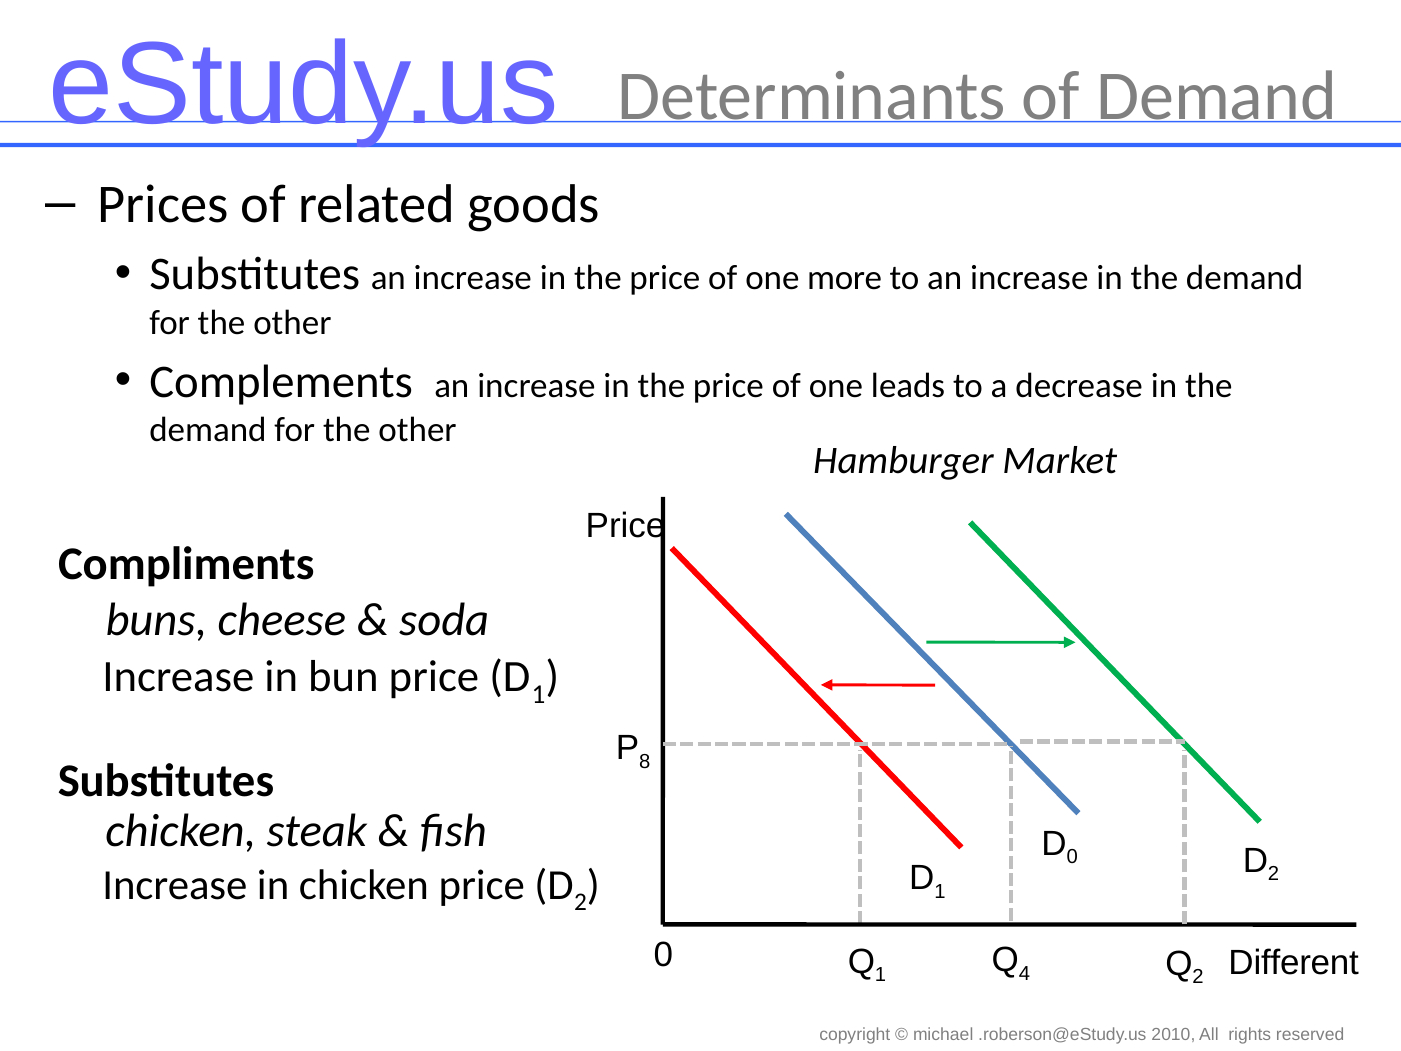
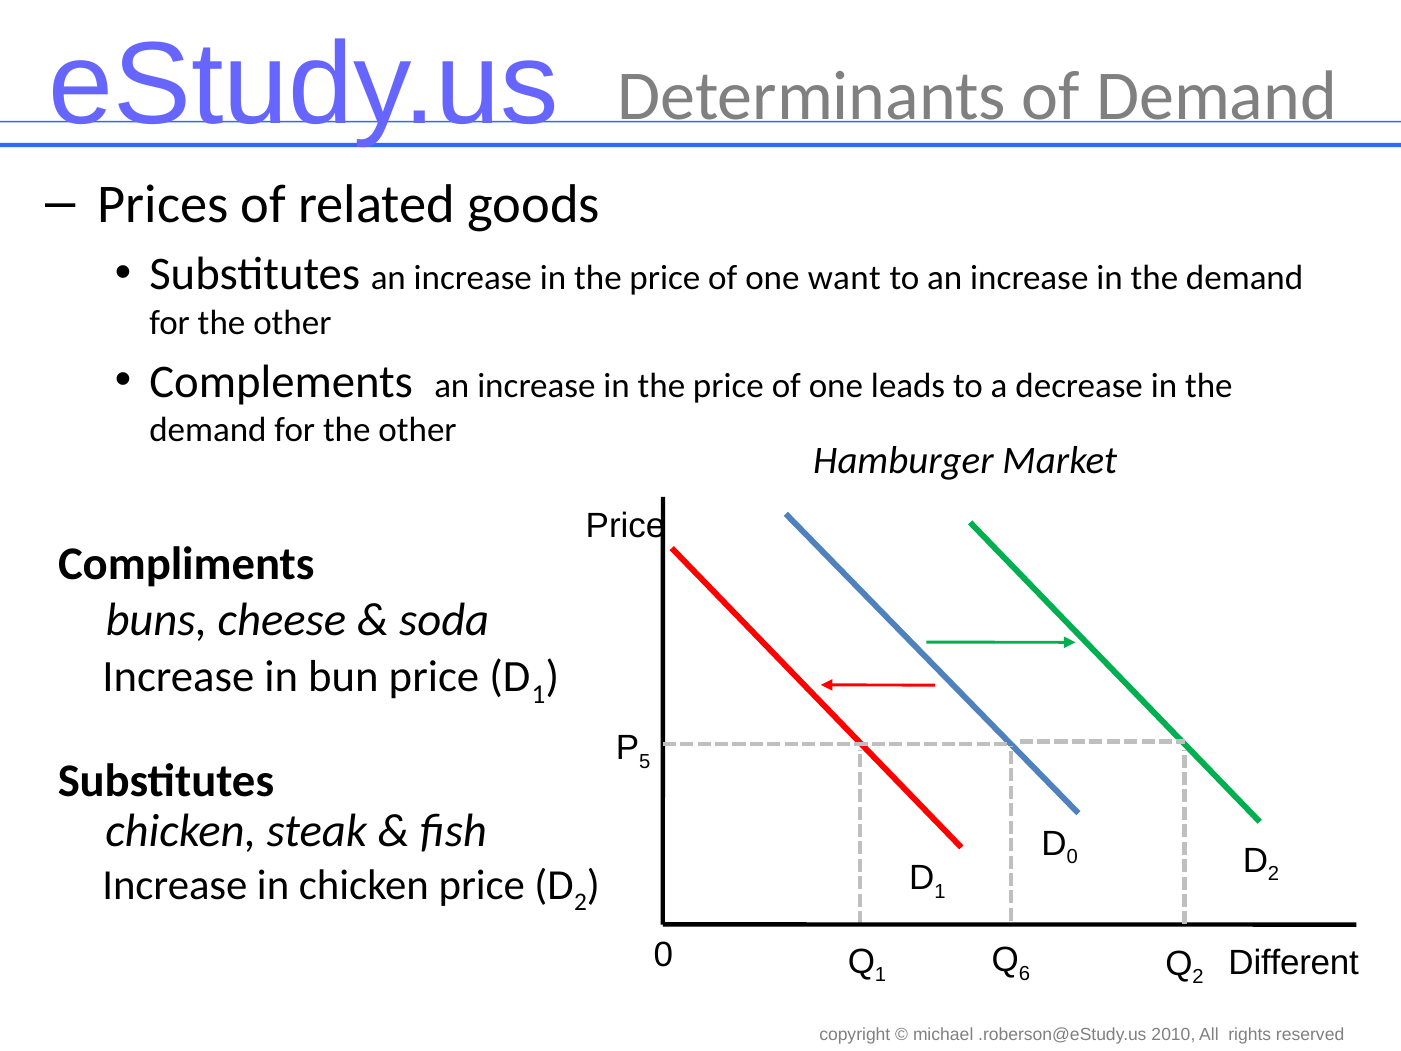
more: more -> want (844, 278)
8: 8 -> 5 (645, 762)
4: 4 -> 6 (1024, 973)
